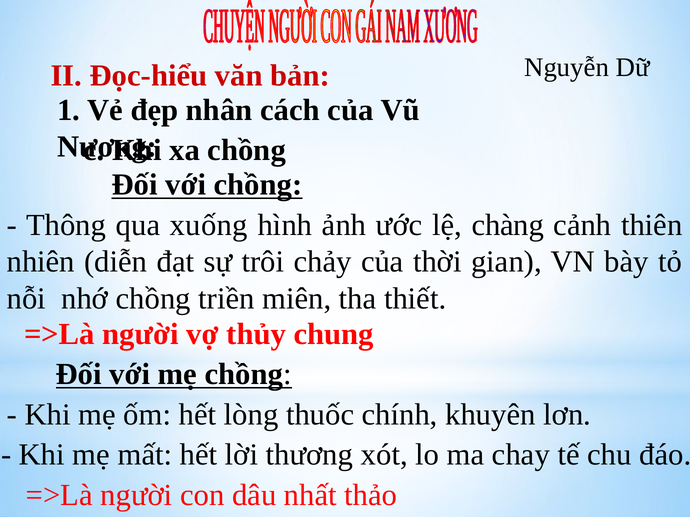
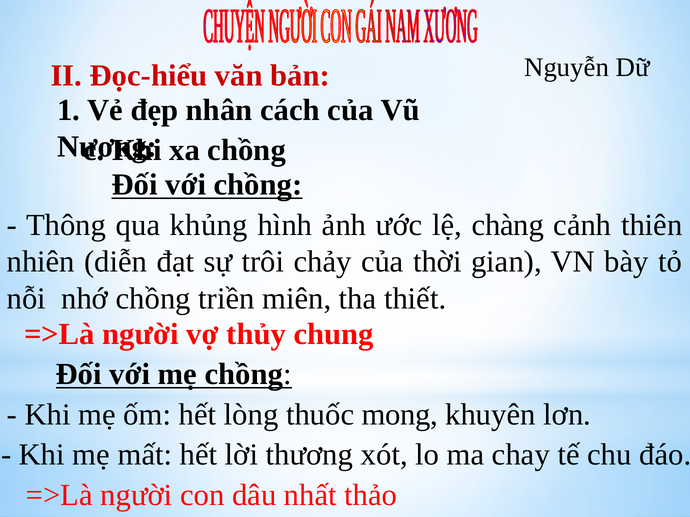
xuống: xuống -> khủng (209, 225)
chính: chính -> mong (400, 415)
